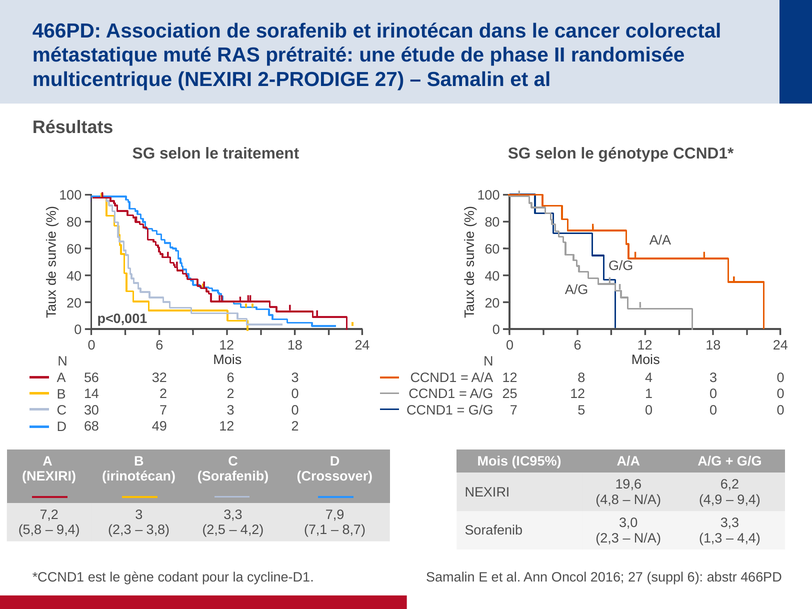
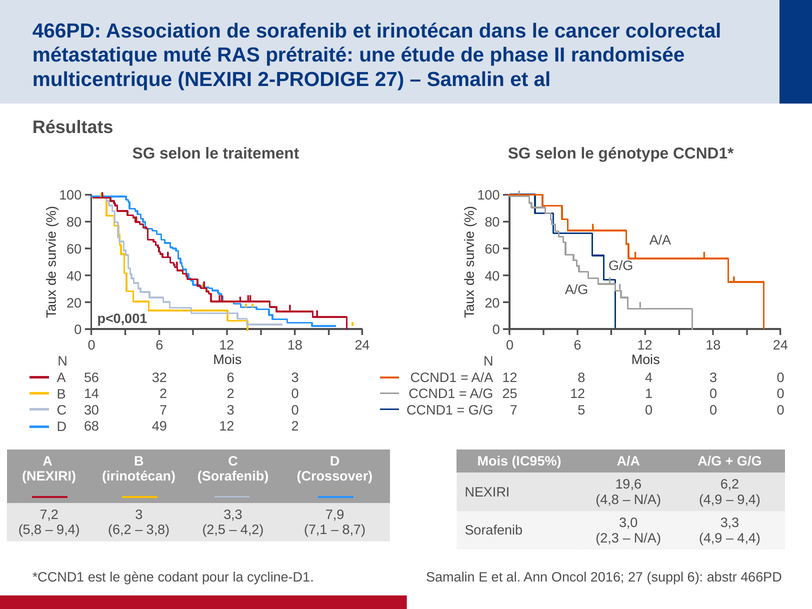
2,3: 2,3 -> 6,2 (120, 530)
1,3: 1,3 -> 4,9 (711, 538)
